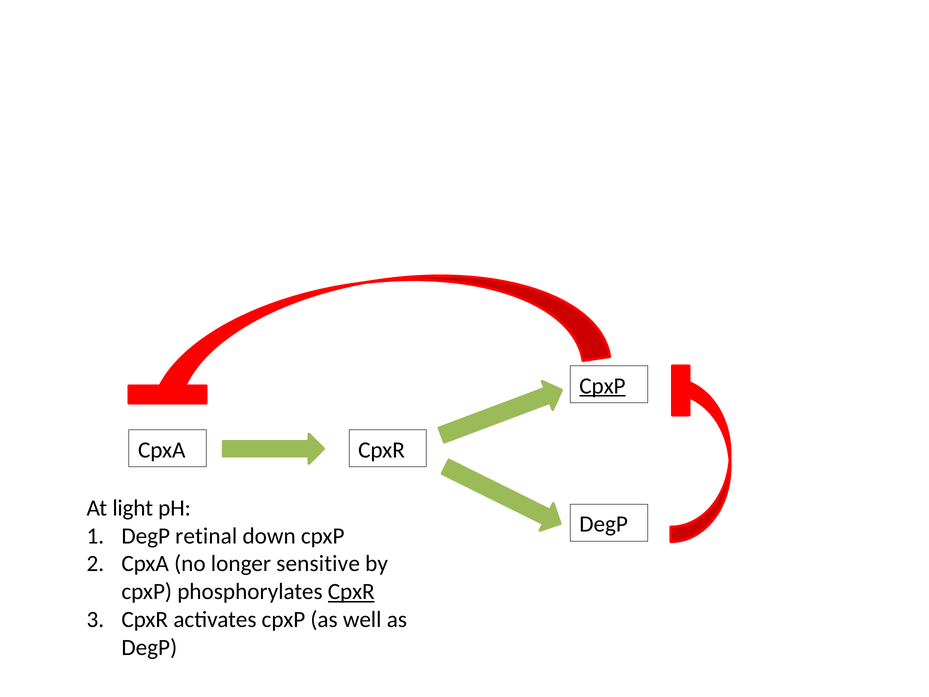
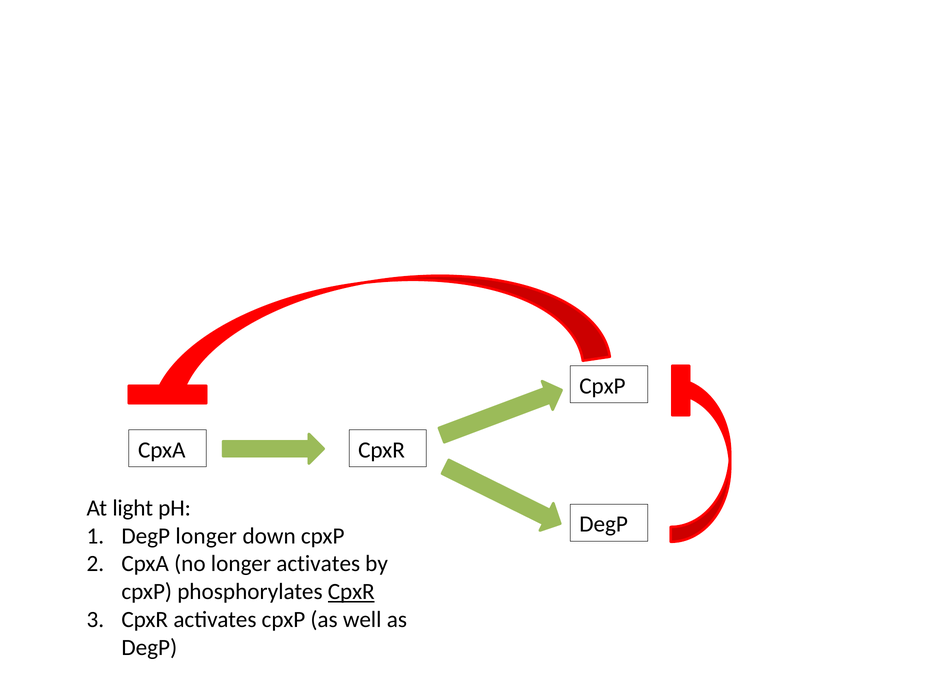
CpxP underline: present -> none (602, 386)
DegP retinal: retinal -> longer (206, 536)
longer sensitive: sensitive -> activates (318, 564)
